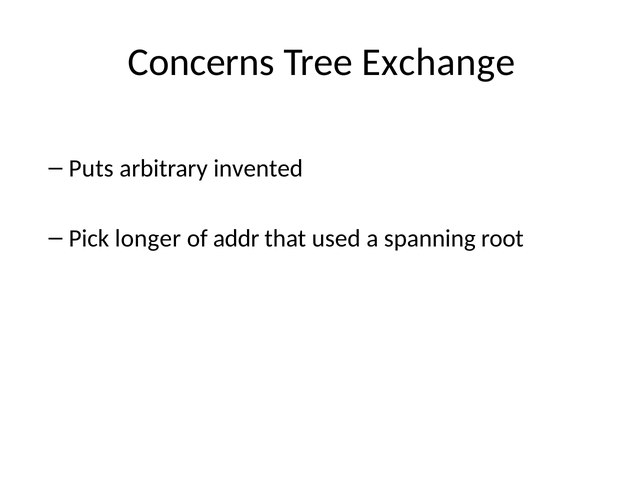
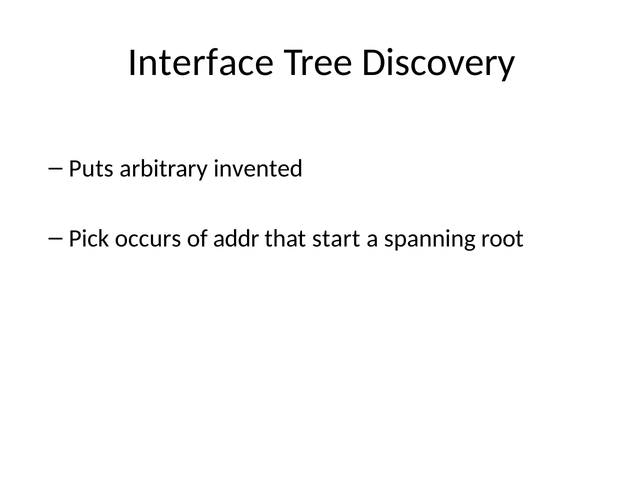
Concerns: Concerns -> Interface (201, 62)
Exchange: Exchange -> Discovery (439, 62)
longer: longer -> occurs (148, 238)
used: used -> start (336, 238)
